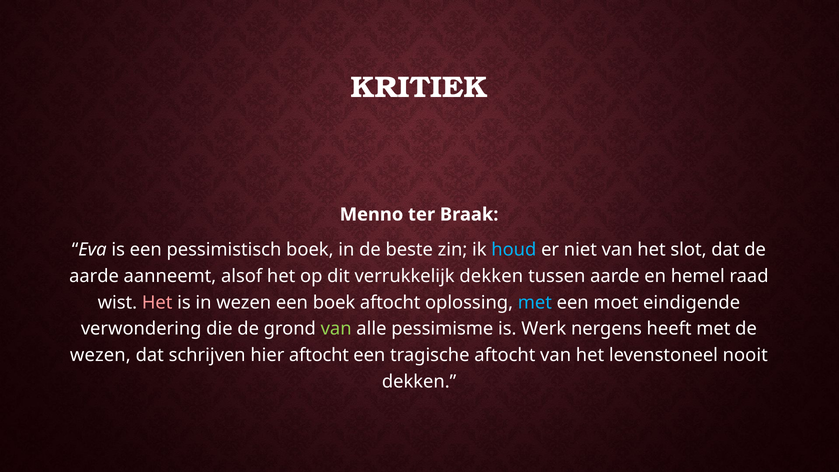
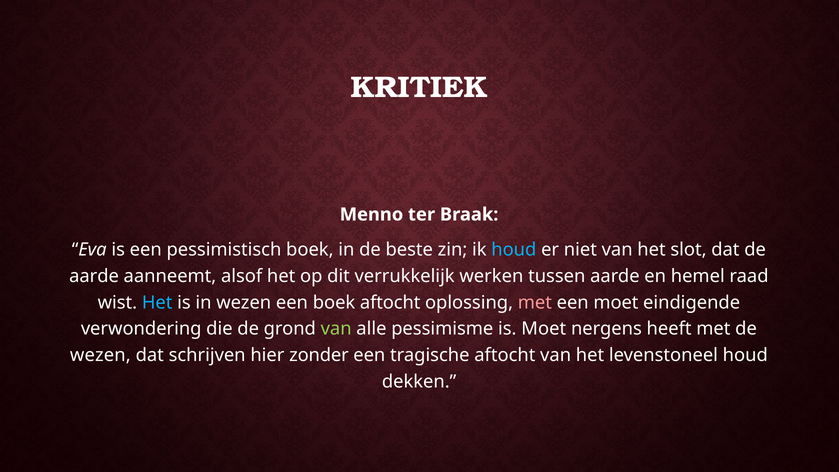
verrukkelijk dekken: dekken -> werken (491, 276)
Het colour: pink -> light blue (157, 302)
met colour: light blue -> pink (535, 302)
is Werk: Werk -> Moet (544, 329)
hier aftocht: aftocht -> zonder (319, 355)
levenstoneel nooit: nooit -> houd (745, 355)
